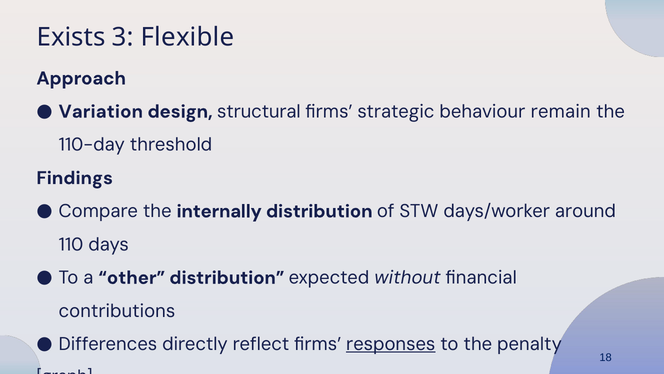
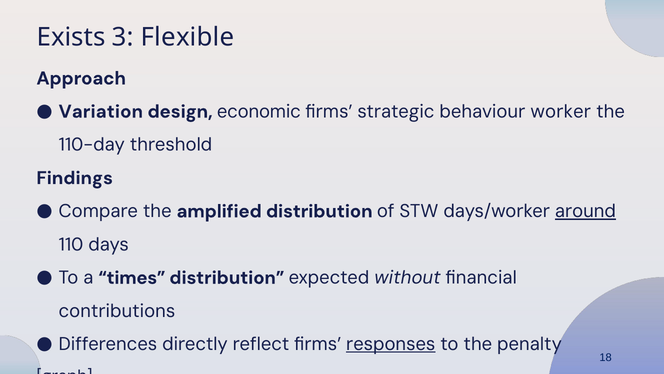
structural: structural -> economic (259, 111)
remain: remain -> worker (561, 111)
internally: internally -> amplified (219, 211)
around underline: none -> present (585, 211)
other: other -> times (132, 277)
